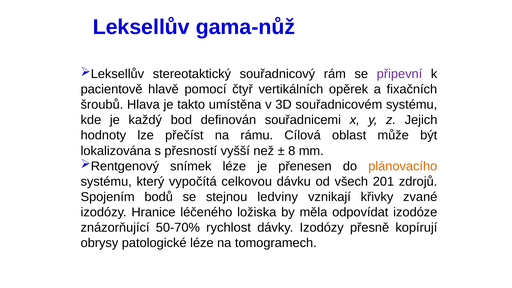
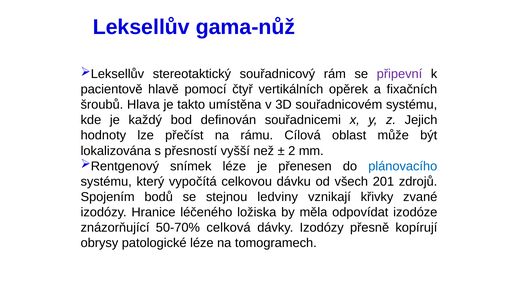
8: 8 -> 2 (292, 151)
plánovacího colour: orange -> blue (403, 166)
rychlost: rychlost -> celková (229, 228)
